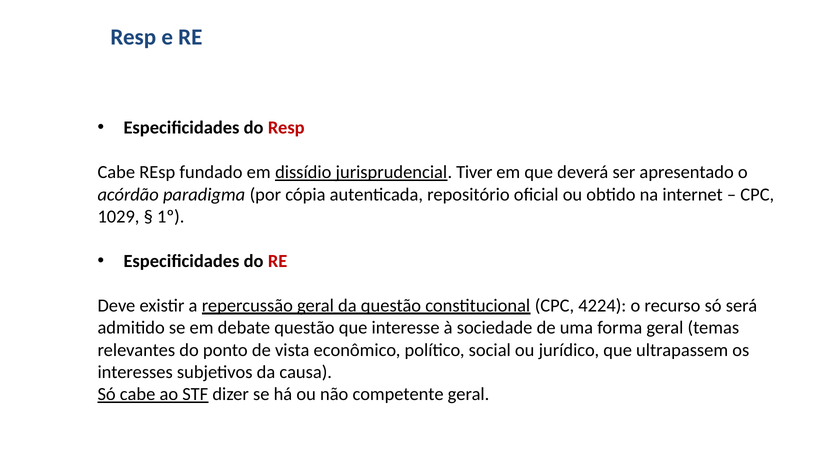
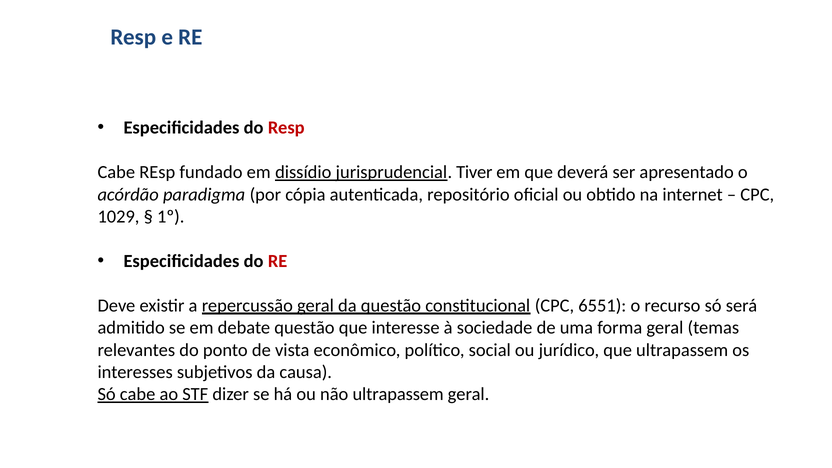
4224: 4224 -> 6551 (602, 306)
não competente: competente -> ultrapassem (398, 394)
